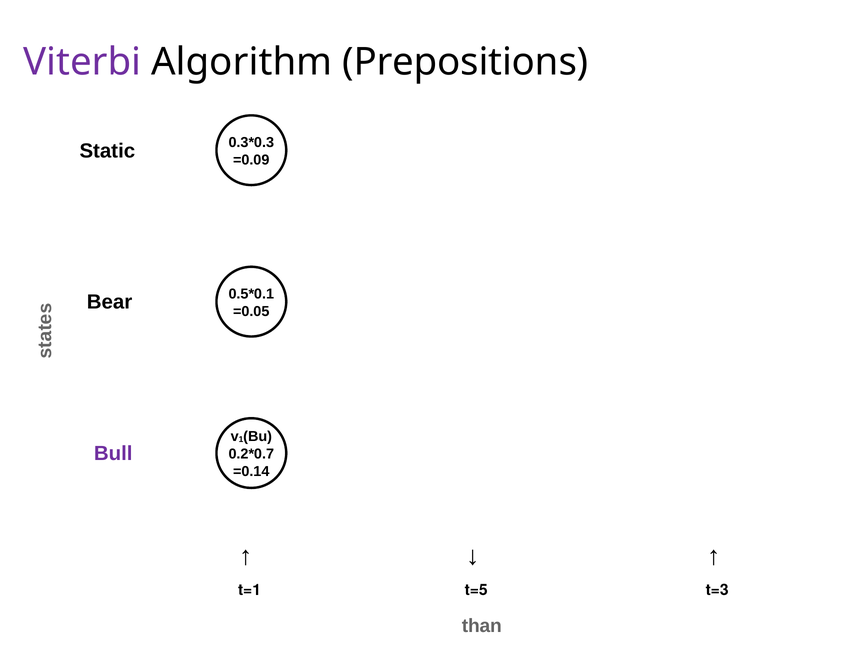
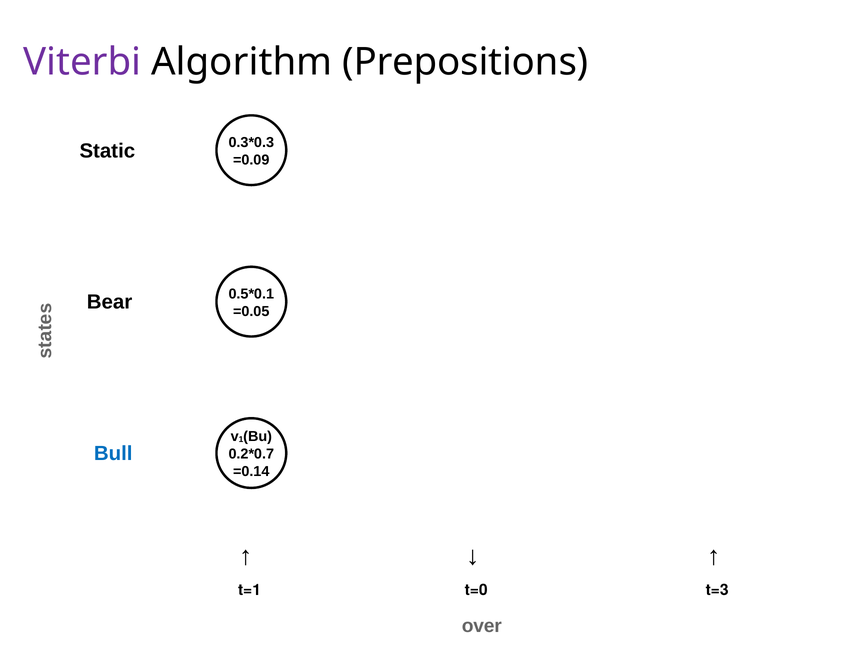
Bull colour: purple -> blue (113, 454)
t=5: t=5 -> t=0 (476, 591)
than: than -> over (482, 626)
